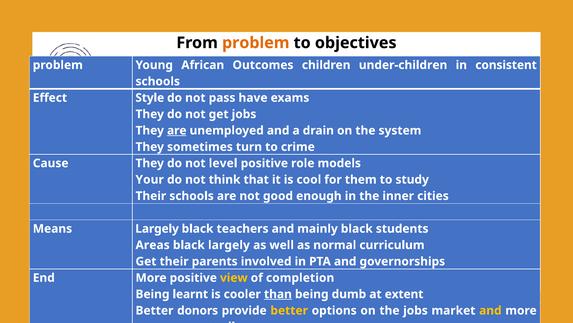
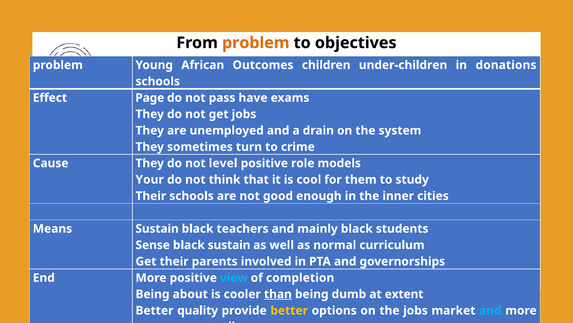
consistent: consistent -> donations (506, 65)
Style: Style -> Page (150, 98)
are underline: present -> none (177, 130)
Means Largely: Largely -> Sustain (157, 228)
Areas: Areas -> Sense (153, 245)
black largely: largely -> sustain (229, 245)
view colour: yellow -> light blue (234, 277)
learnt: learnt -> about (190, 294)
donors: donors -> quality (198, 310)
and colour: yellow -> light blue (490, 310)
